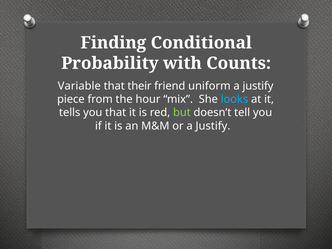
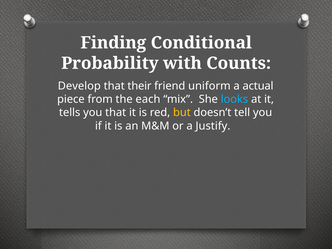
Variable: Variable -> Develop (79, 86)
justify: justify -> actual (258, 86)
hour: hour -> each (148, 99)
but colour: light green -> yellow (182, 113)
